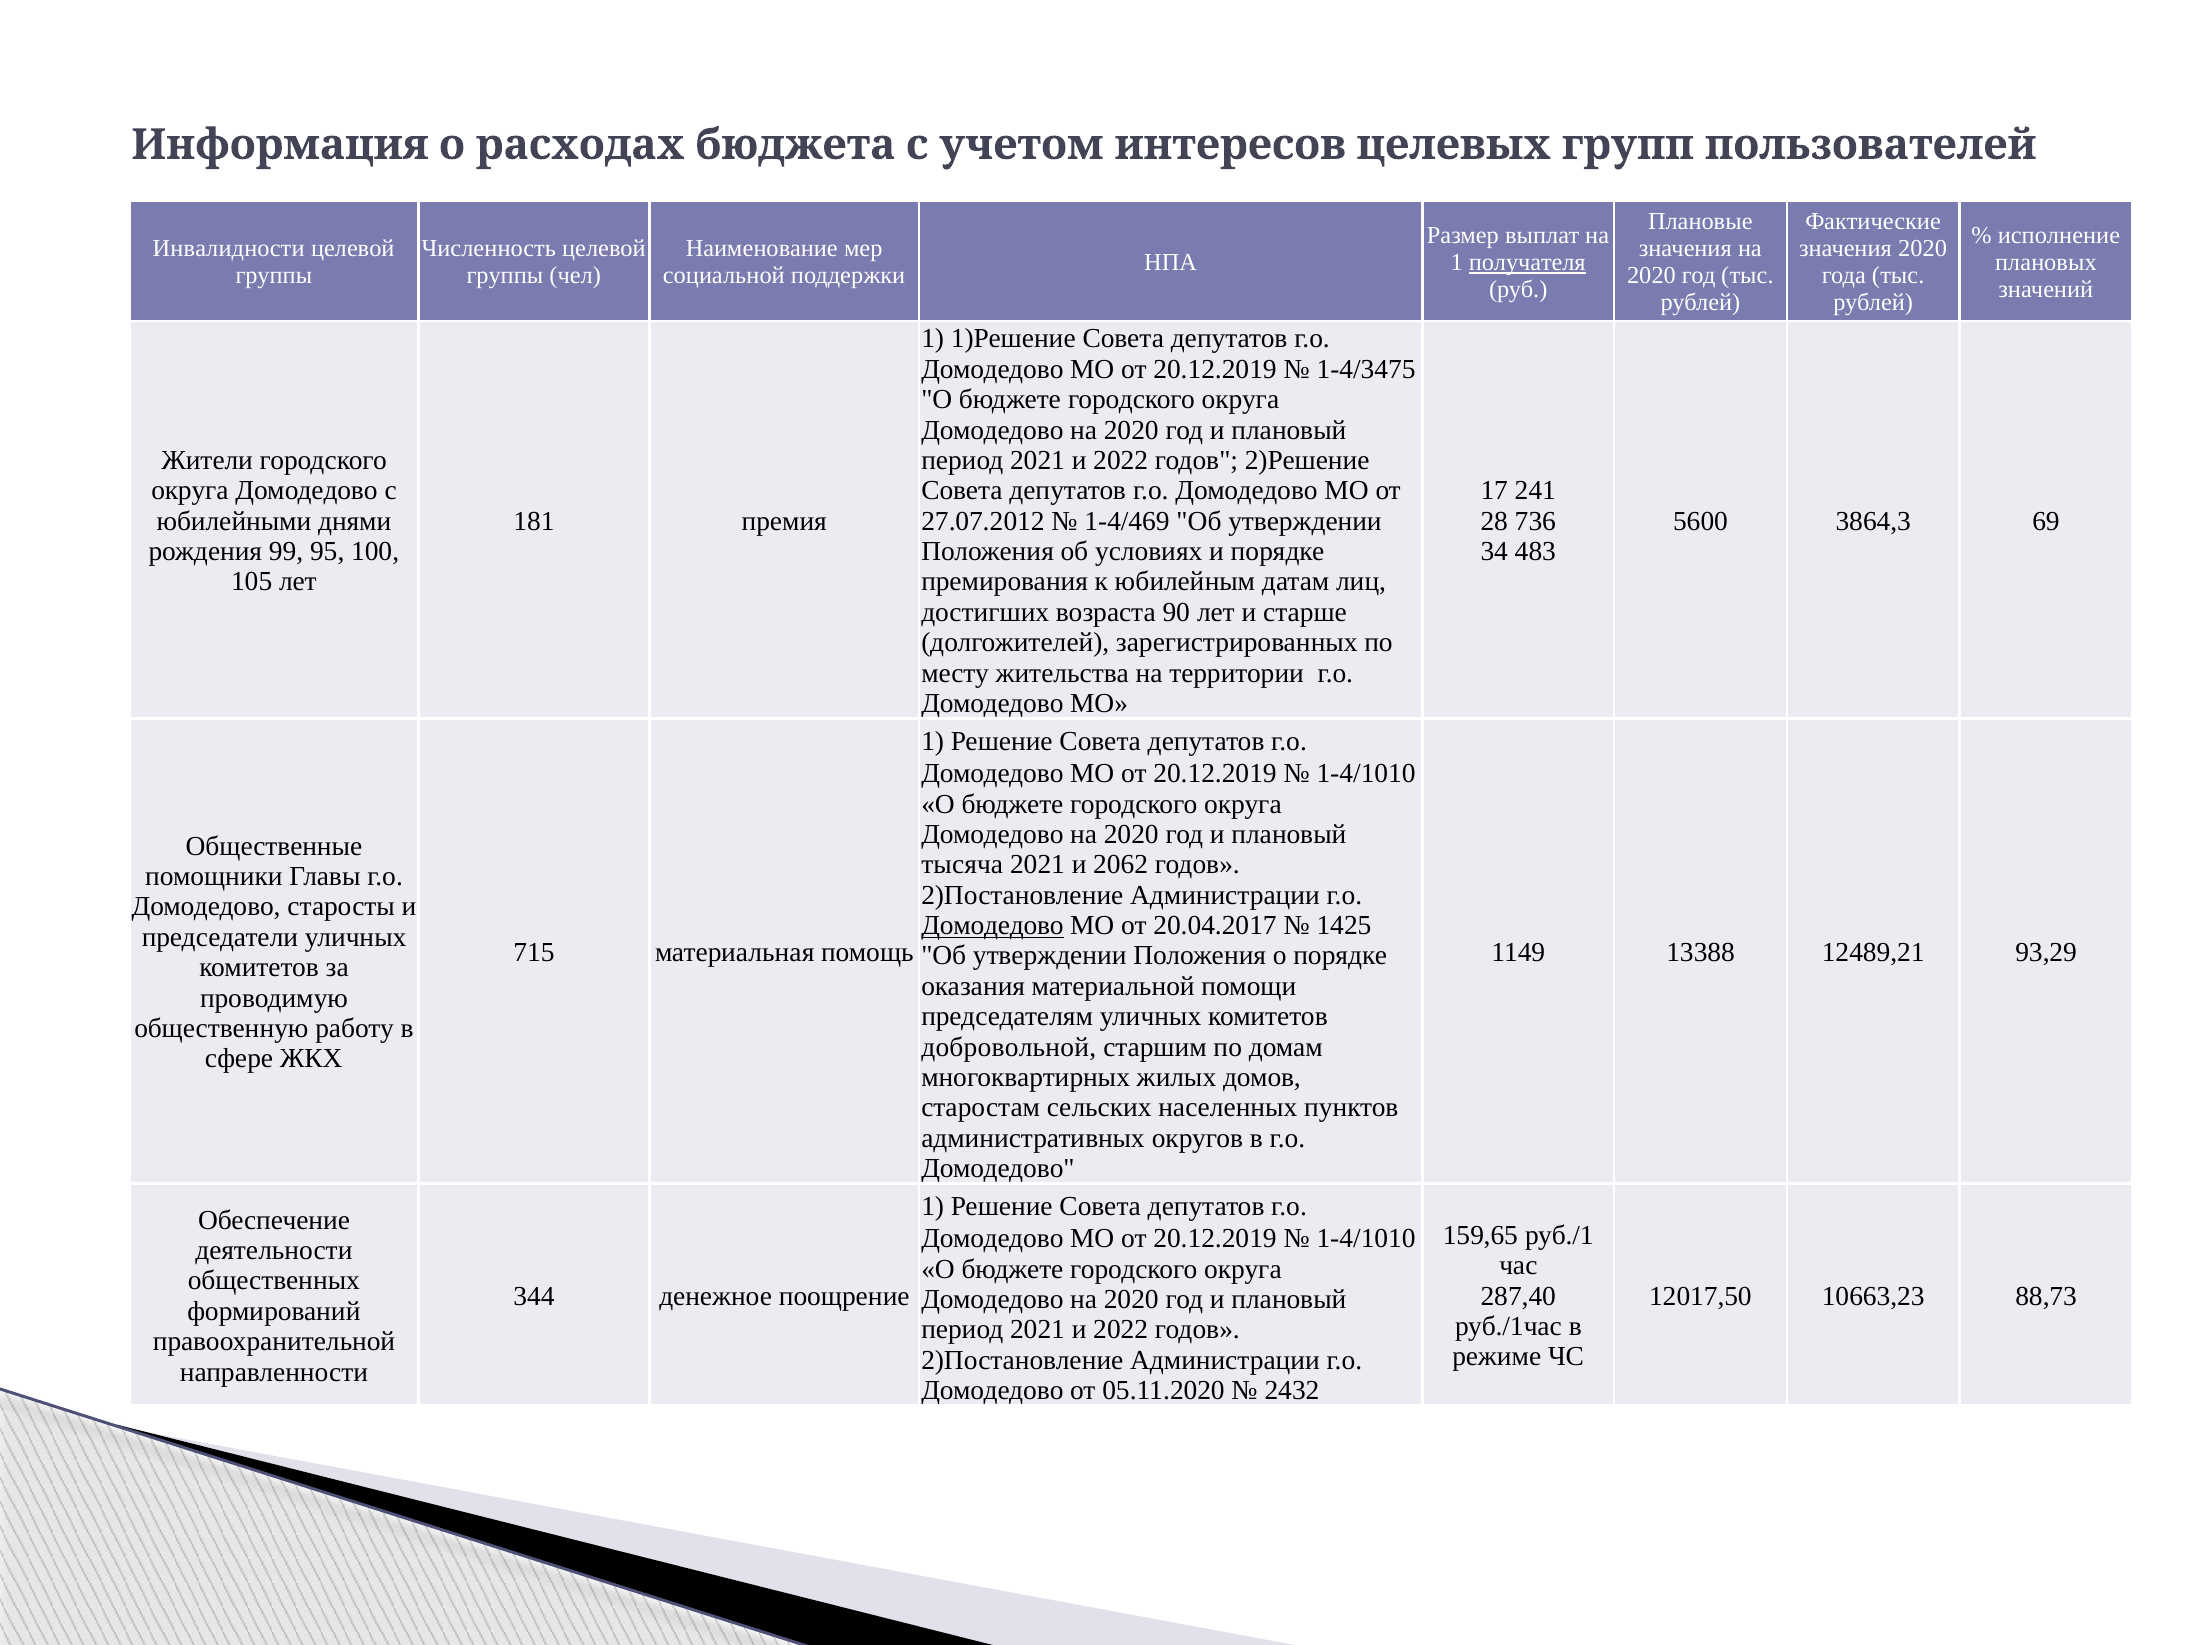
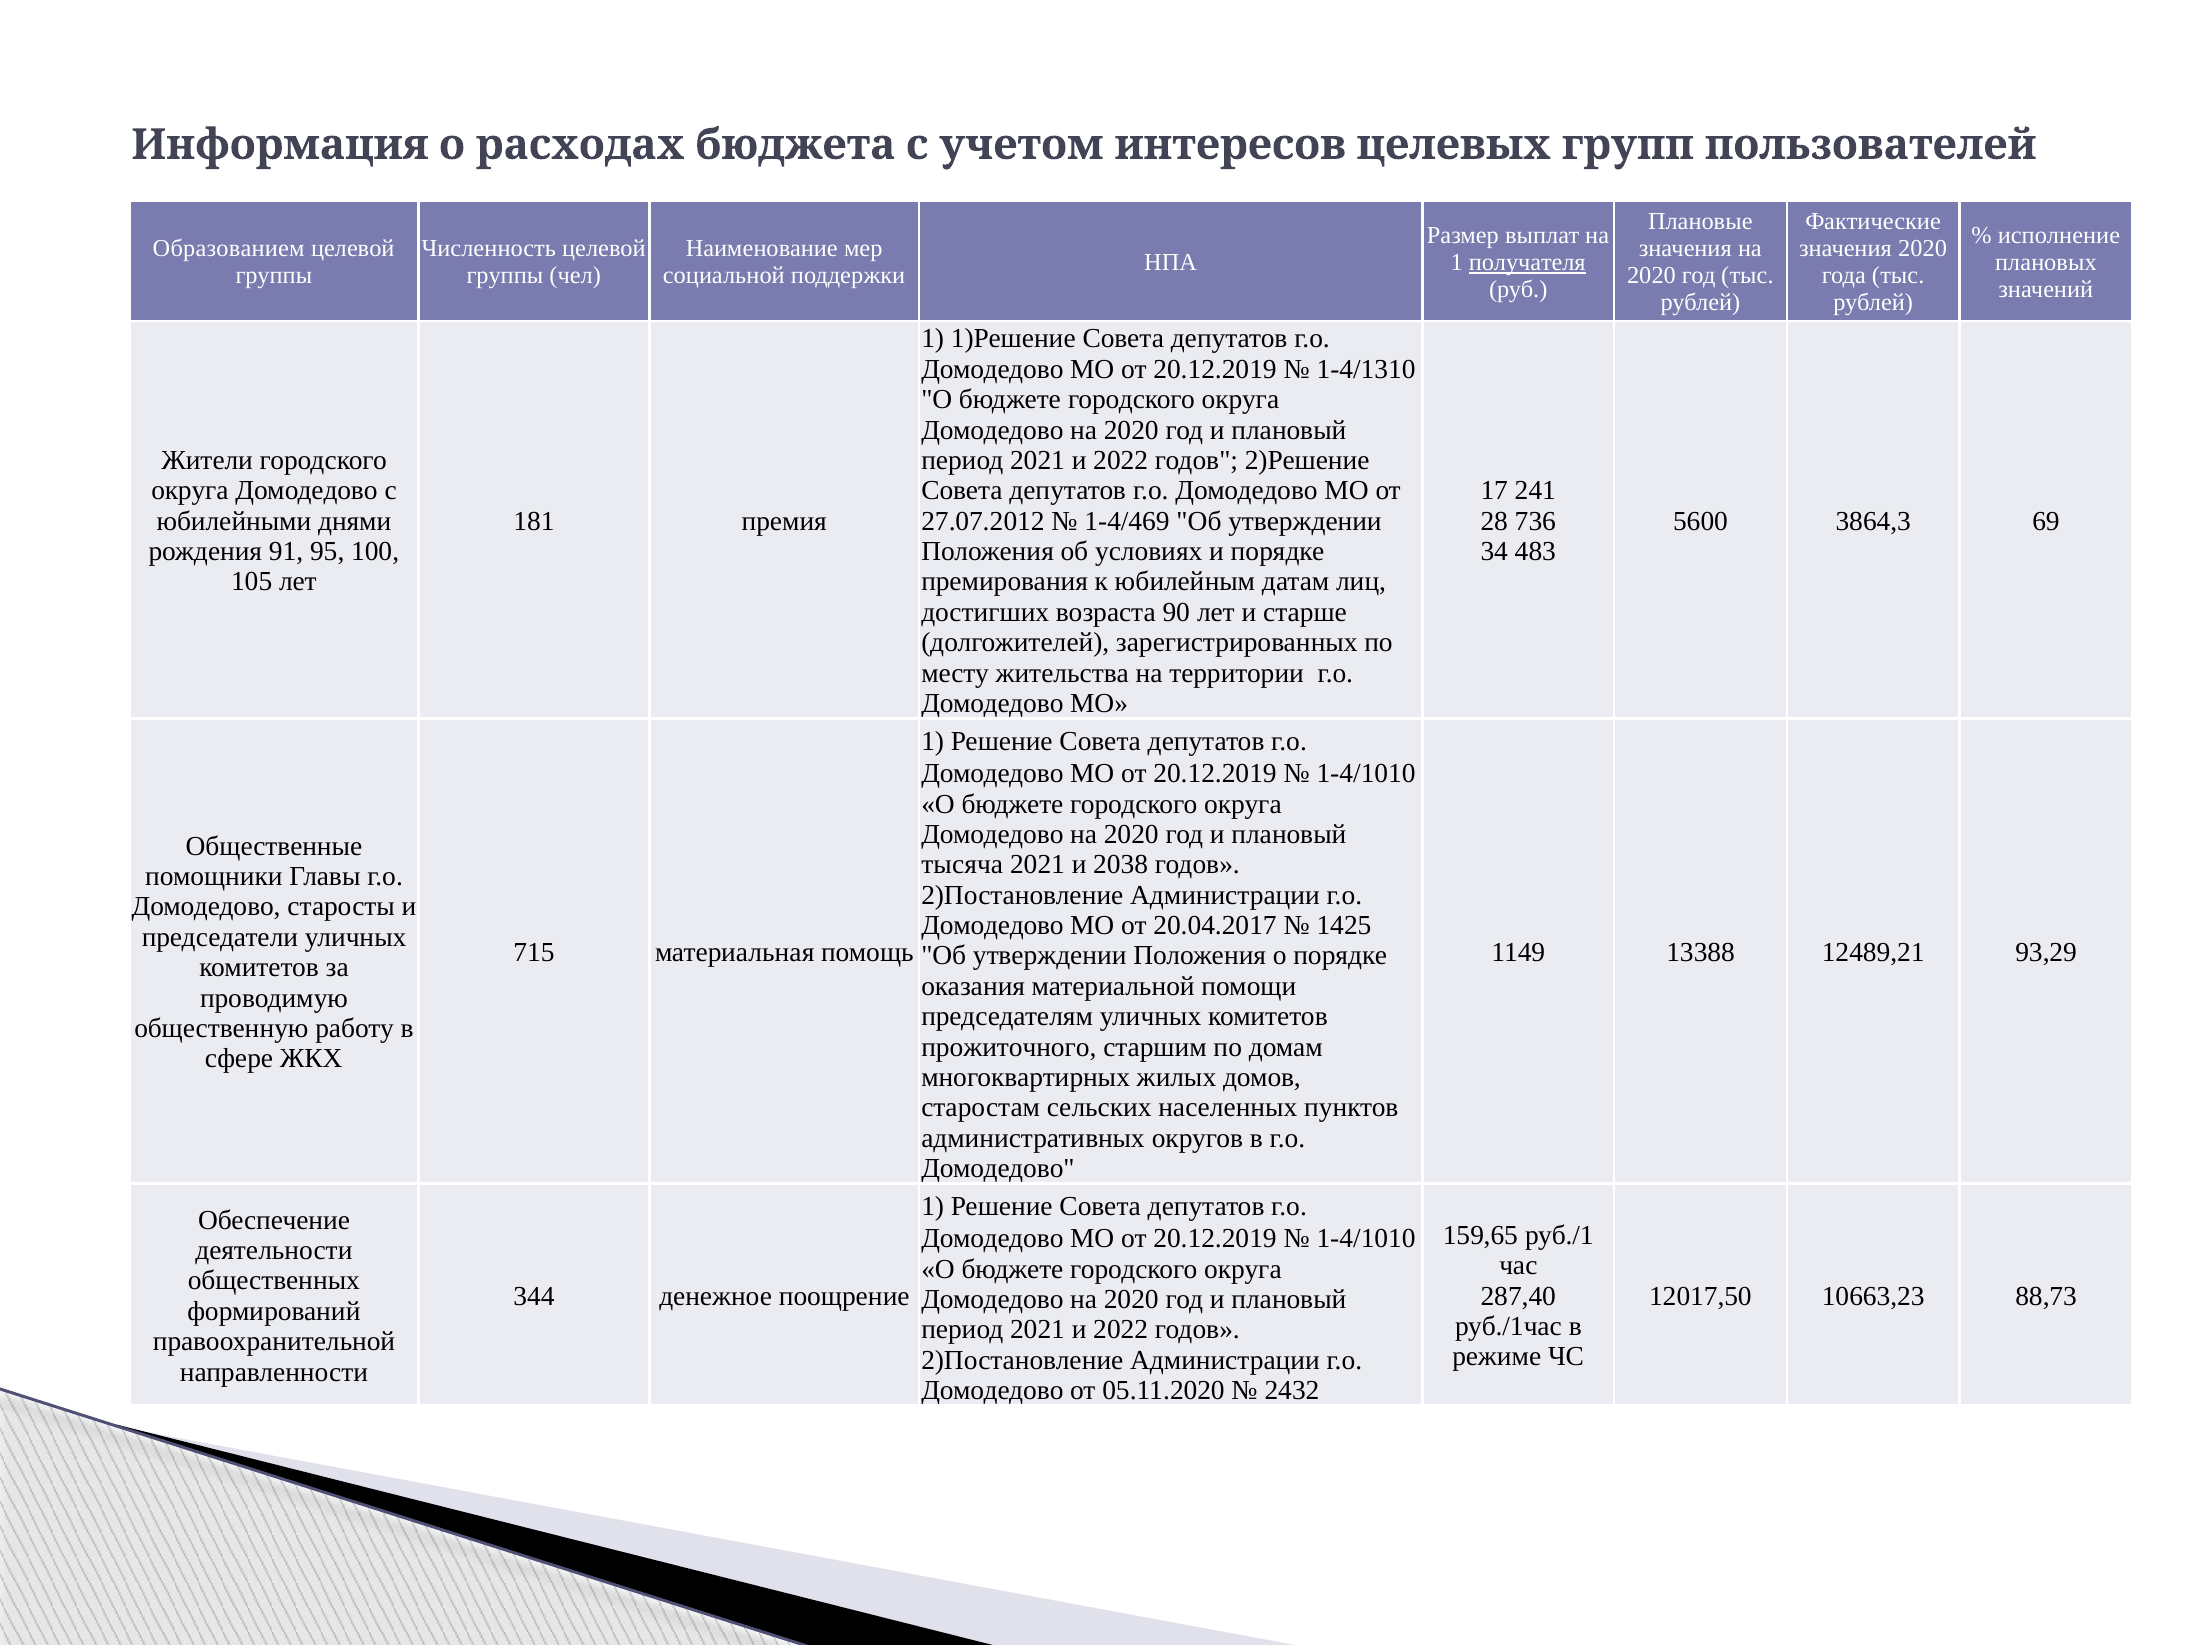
Инвалидности: Инвалидности -> Образованием (229, 249)
1-4/3475: 1-4/3475 -> 1-4/1310 (1366, 369)
99: 99 -> 91 (286, 551)
2062: 2062 -> 2038 (1121, 865)
Домодедово underline: present -> none (993, 925)
добровольной: добровольной -> прожиточного (1009, 1047)
